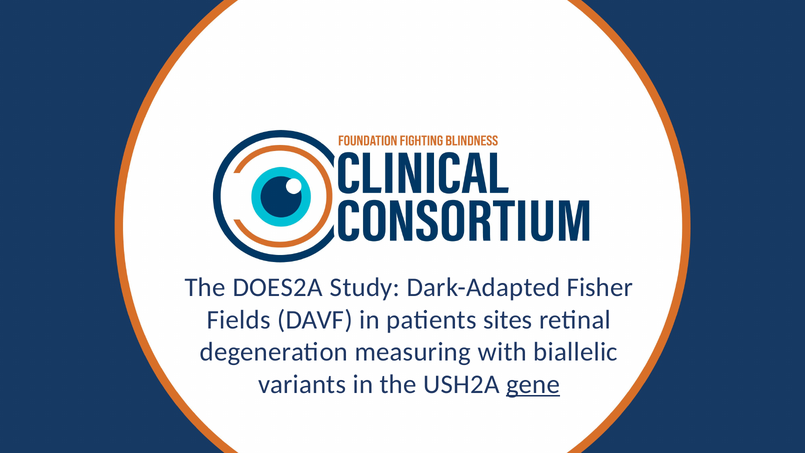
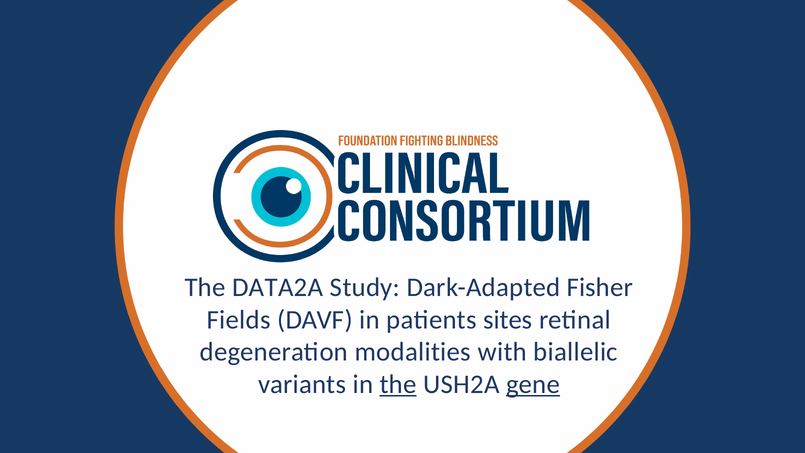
DOES2A: DOES2A -> DATA2A (278, 287)
measuring: measuring -> modalities (413, 352)
the underline: none -> present (398, 384)
